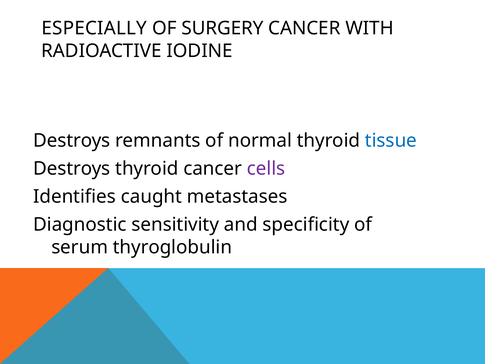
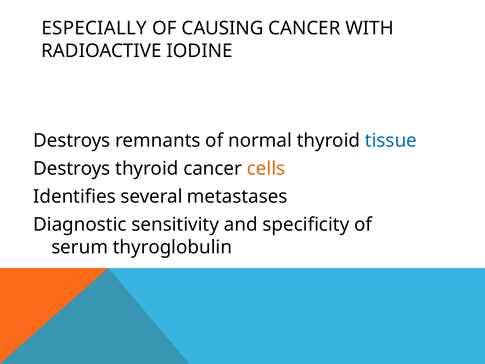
SURGERY: SURGERY -> CAUSING (223, 28)
cells colour: purple -> orange (266, 168)
caught: caught -> several (152, 196)
